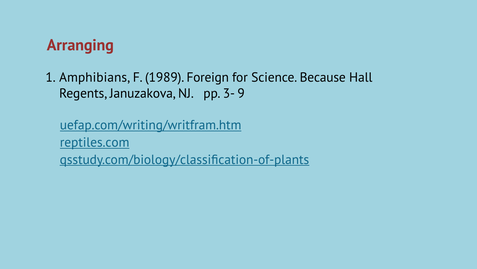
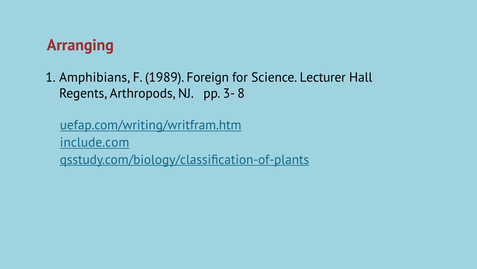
Because: Because -> Lecturer (323, 77)
Januzakova: Januzakova -> Arthropods (143, 93)
9: 9 -> 8 (241, 93)
reptiles.com: reptiles.com -> include.com (95, 142)
